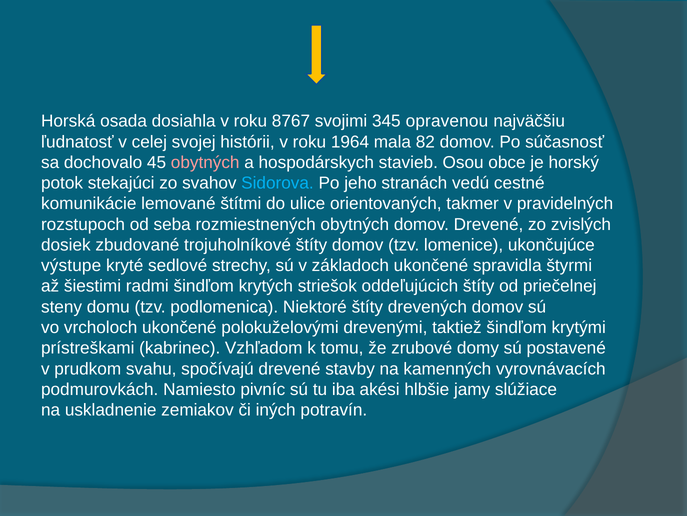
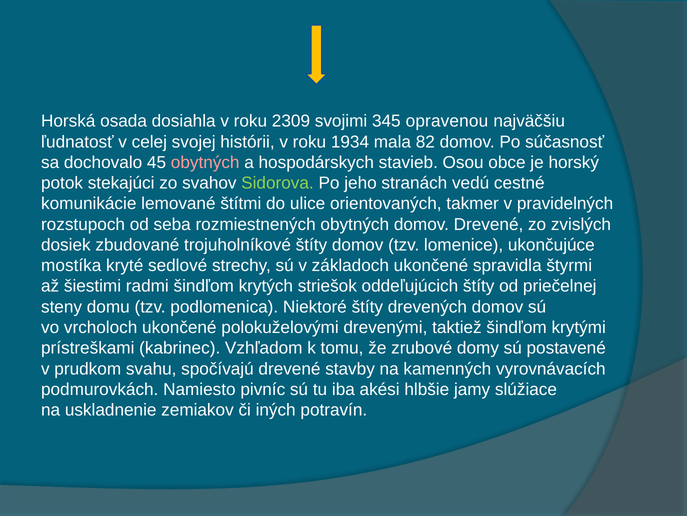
8767: 8767 -> 2309 (291, 121)
1964: 1964 -> 1934 (350, 142)
Sidorova colour: light blue -> light green (277, 183)
výstupe: výstupe -> mostíka (71, 265)
